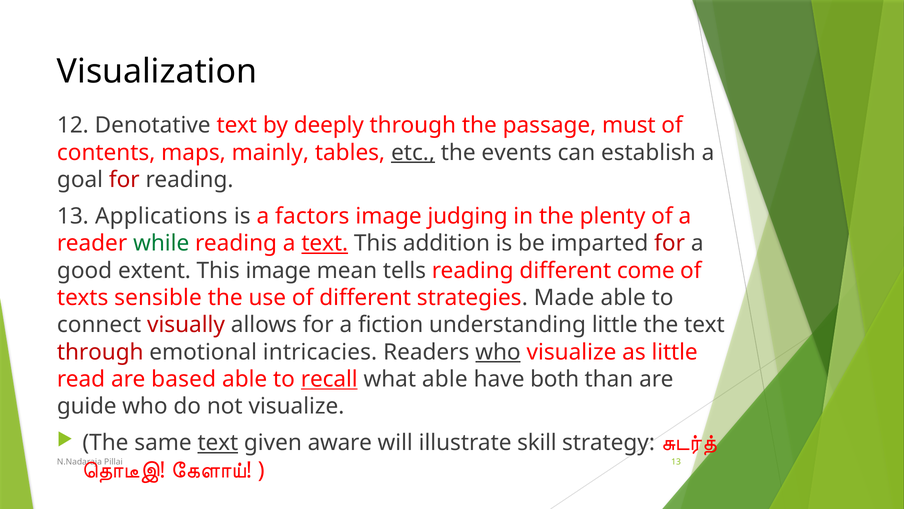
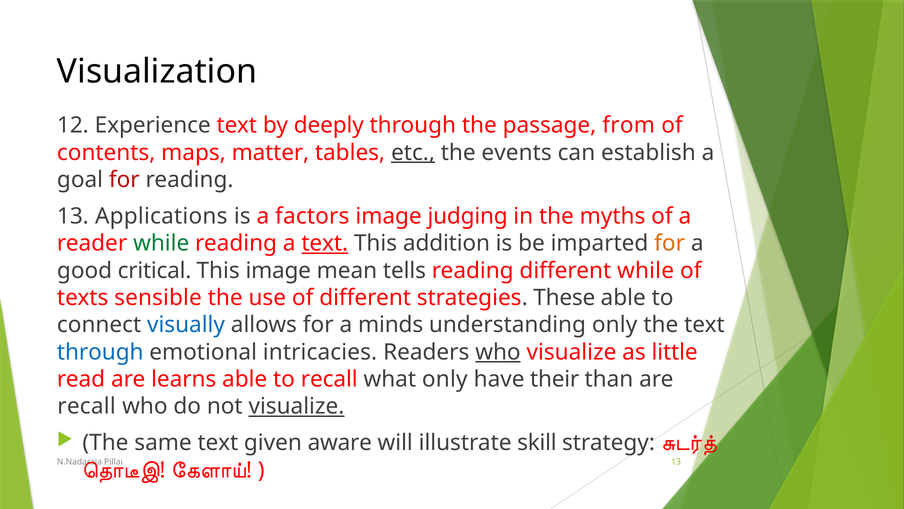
Denotative: Denotative -> Experience (153, 125)
must: must -> from (629, 125)
mainly: mainly -> matter (270, 152)
plenty: plenty -> myths (613, 216)
for colour: red -> orange (670, 243)
extent: extent -> critical (155, 270)
different come: come -> while (646, 270)
Made: Made -> These (564, 298)
visually colour: red -> blue (186, 325)
fiction: fiction -> minds (391, 325)
understanding little: little -> only (615, 325)
through colour: red -> blue (100, 352)
based: based -> learns (184, 379)
recall underline: present -> none (329, 379)
what able: able -> only (445, 379)
both: both -> their (555, 379)
guide: guide -> recall (87, 406)
visualize underline: none -> present (296, 406)
text underline: present -> none (218, 443)
